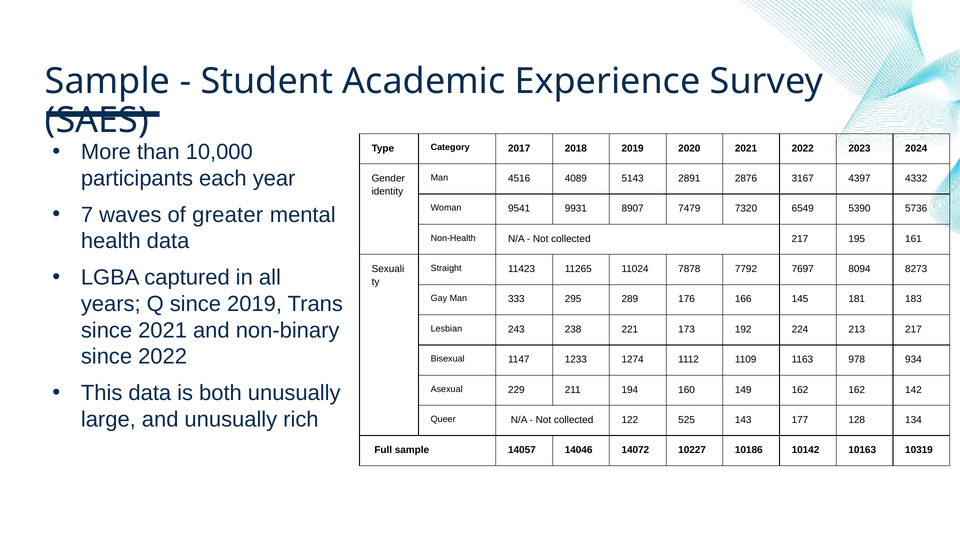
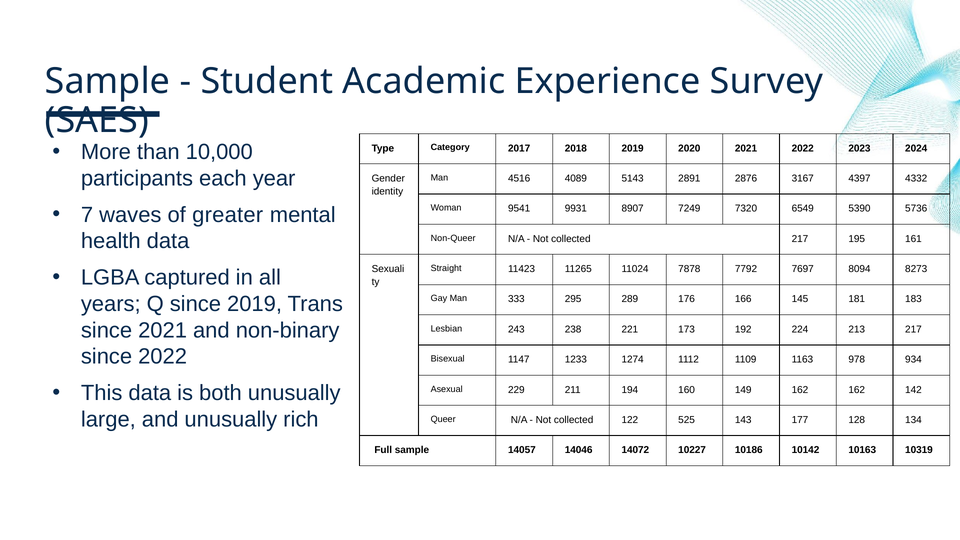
7479: 7479 -> 7249 (689, 209)
Non-Health: Non-Health -> Non-Queer (453, 238)
